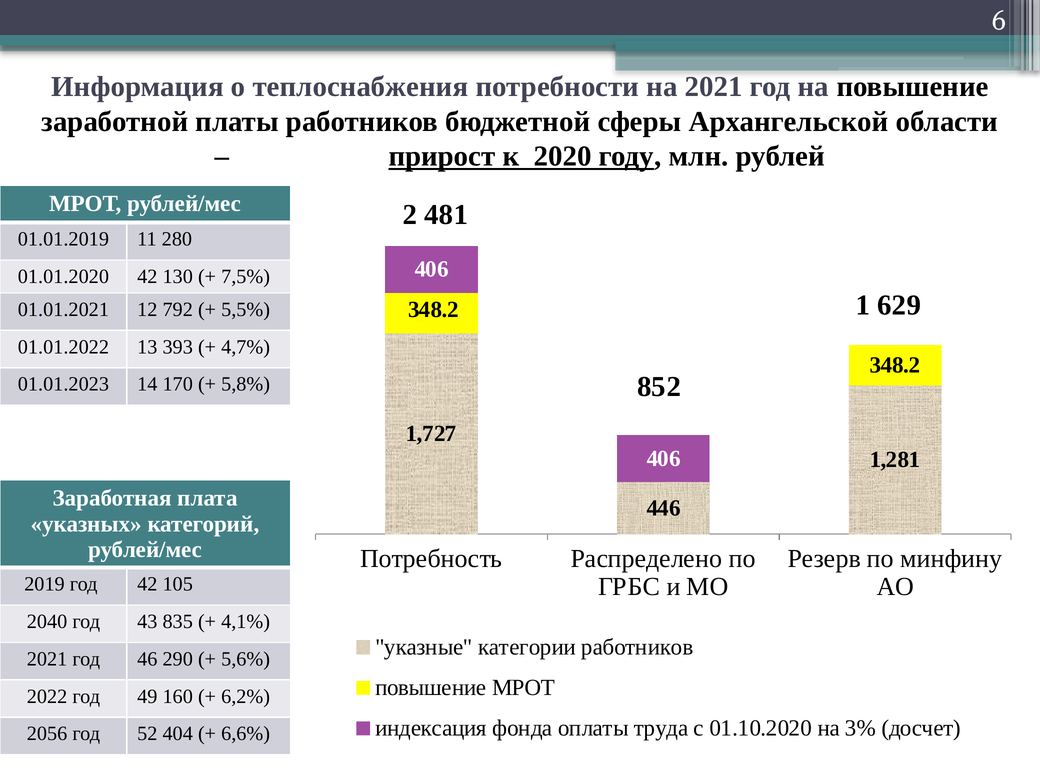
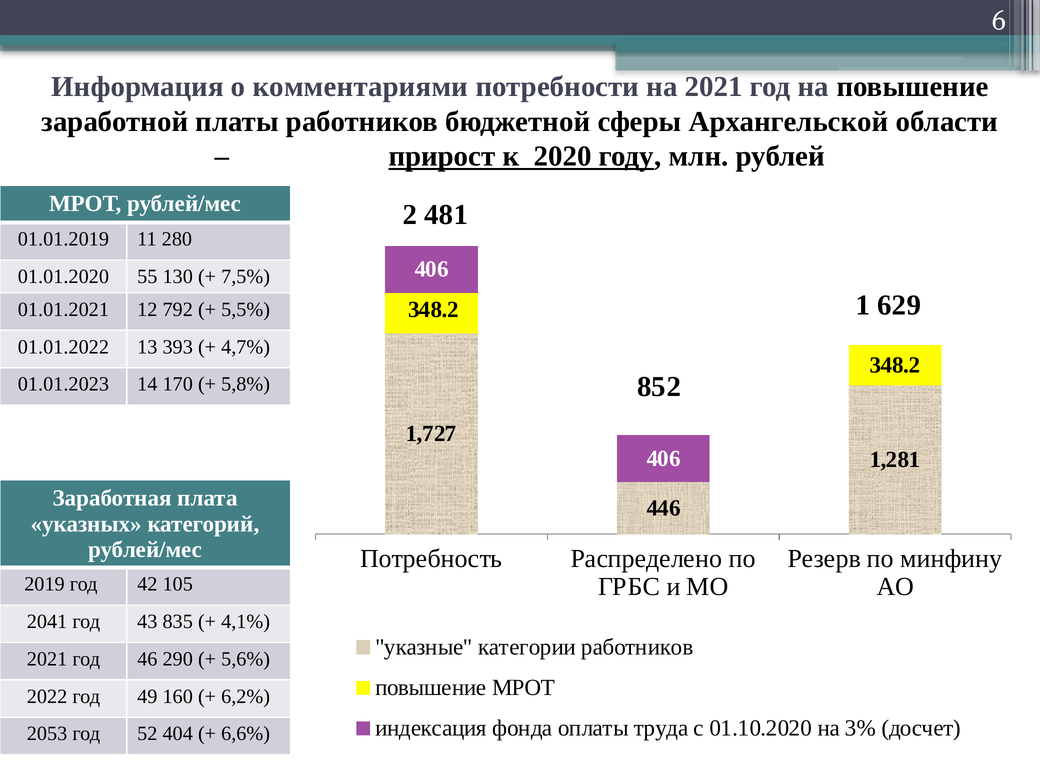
теплоснабжения: теплоснабжения -> комментариями (360, 87)
01.01.2020 42: 42 -> 55 (147, 277)
2040: 2040 -> 2041 (47, 622)
2056: 2056 -> 2053 (47, 734)
